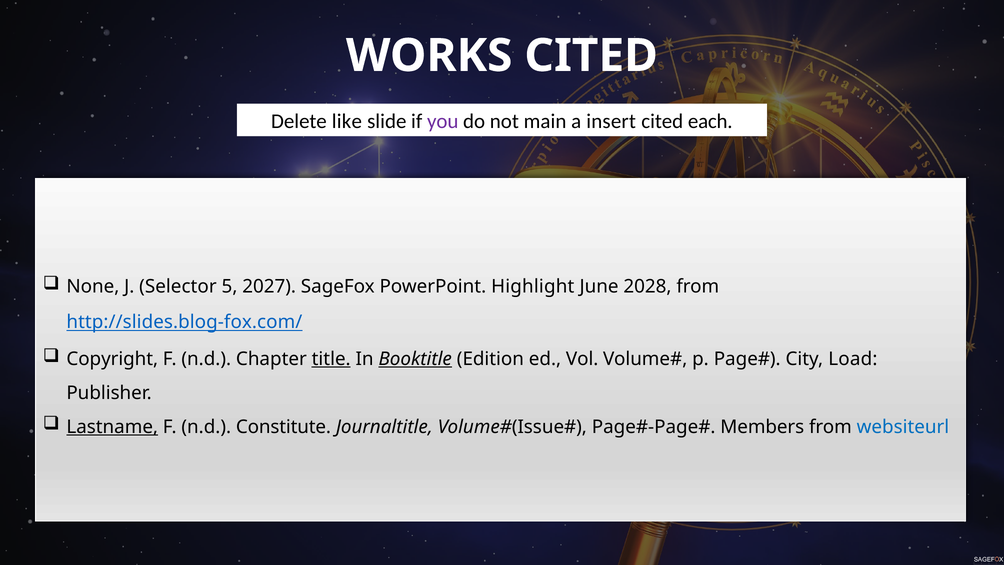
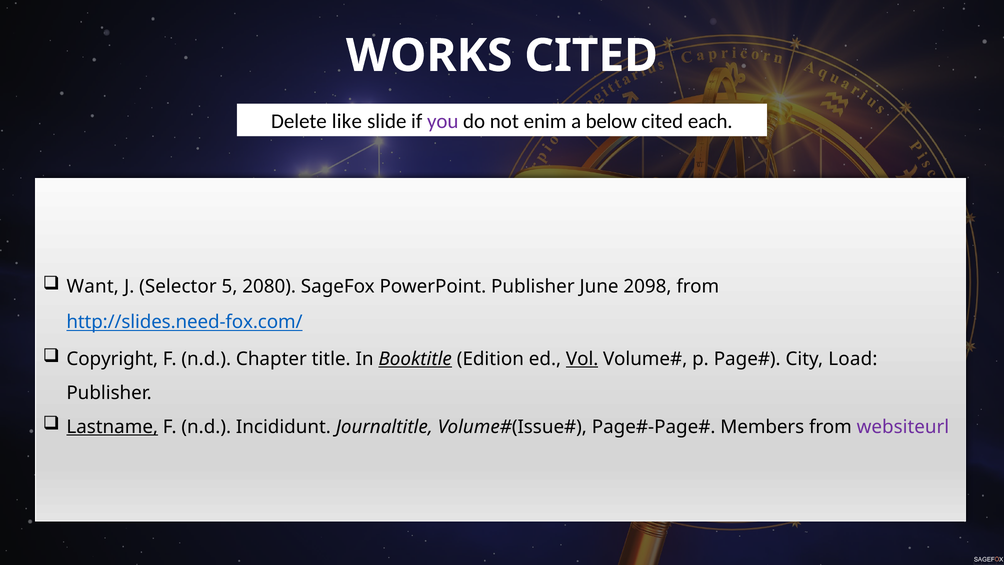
main: main -> enim (545, 121)
insert: insert -> below (611, 121)
None: None -> Want (93, 287)
2027: 2027 -> 2080 (269, 287)
PowerPoint Highlight: Highlight -> Publisher (533, 287)
2028: 2028 -> 2098 (647, 287)
http://slides.blog-fox.com/: http://slides.blog-fox.com/ -> http://slides.need-fox.com/ (184, 322)
title underline: present -> none (331, 359)
Vol underline: none -> present (582, 359)
Constitute: Constitute -> Incididunt (283, 427)
websiteurl colour: blue -> purple (903, 427)
